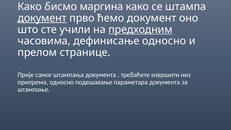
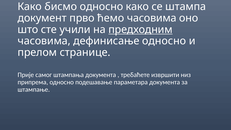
бисмо маргина: маргина -> односно (101, 7)
документ underline: present -> none (42, 18)
ћемо документ: документ -> часовима (152, 18)
